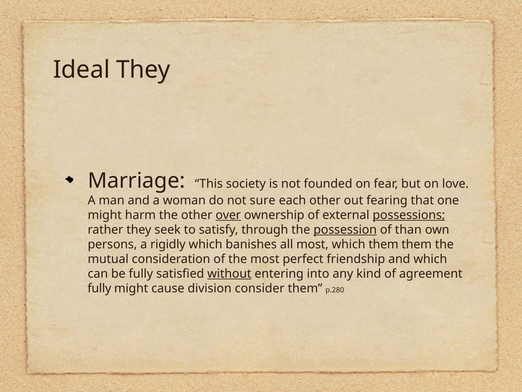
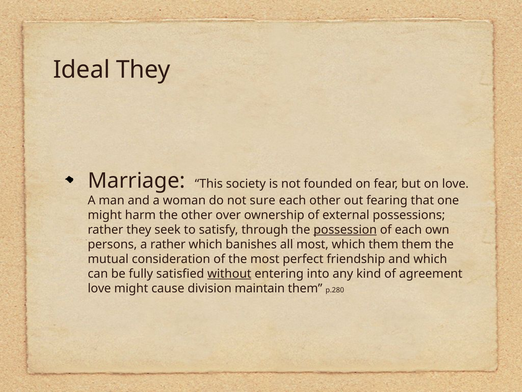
over underline: present -> none (228, 215)
possessions underline: present -> none (409, 215)
of than: than -> each (408, 229)
a rigidly: rigidly -> rather (168, 244)
fully: fully -> love (99, 288)
consider: consider -> maintain (260, 288)
